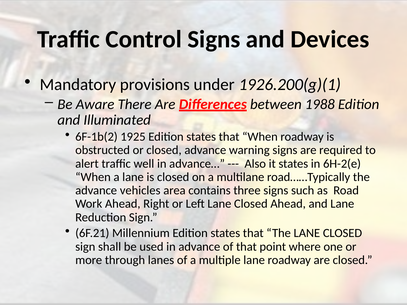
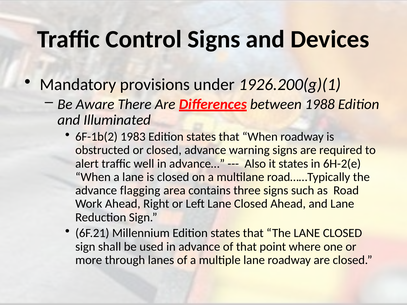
1925: 1925 -> 1983 (133, 137)
vehicles: vehicles -> flagging (140, 191)
